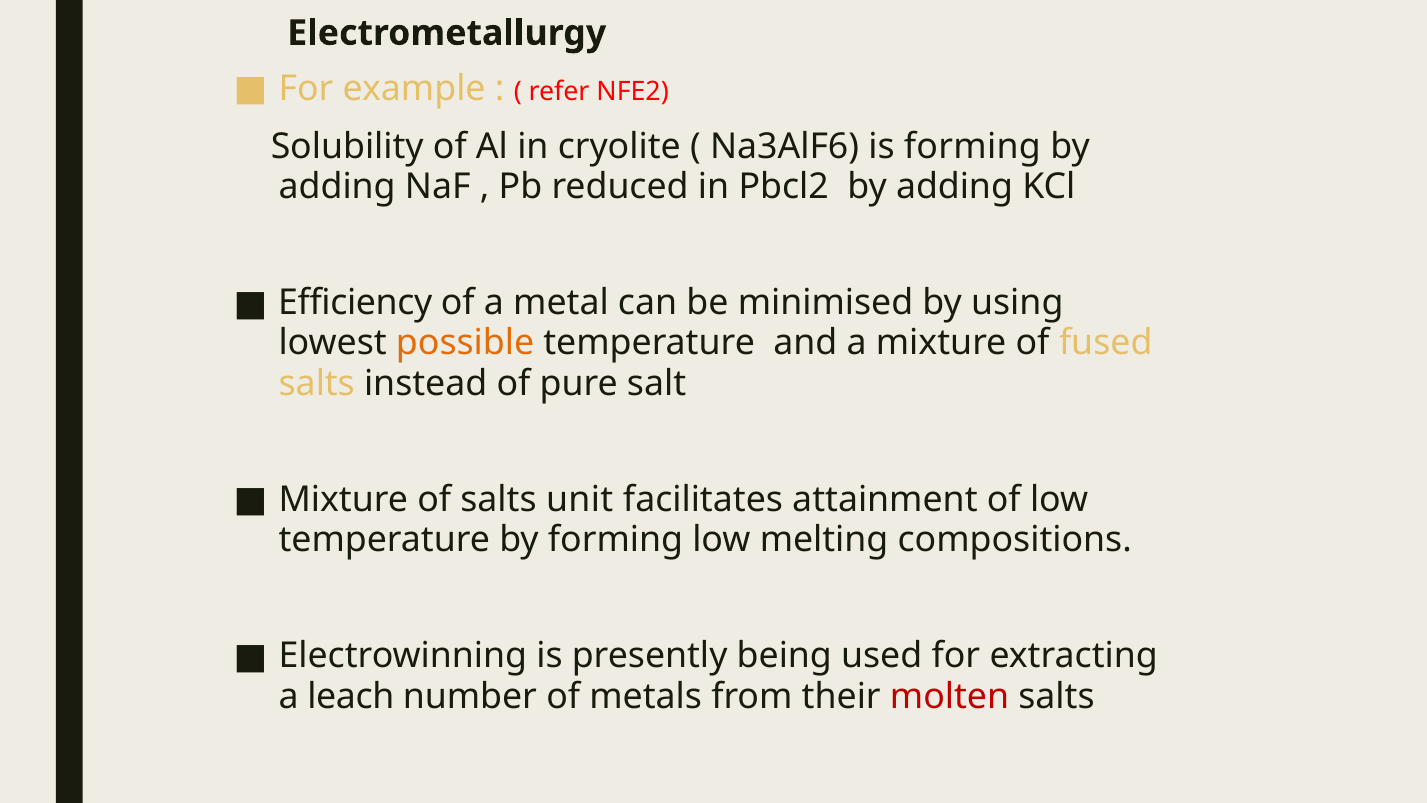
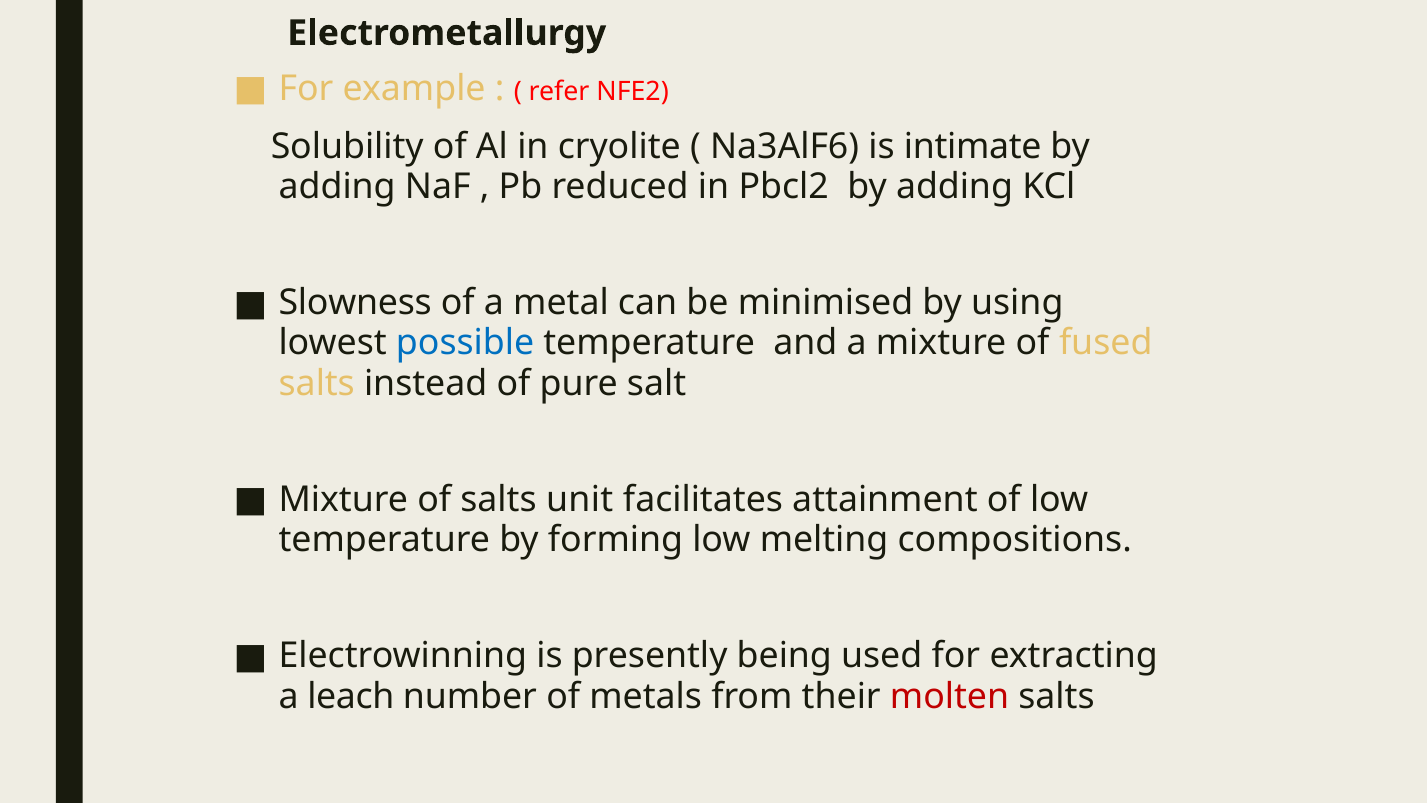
is forming: forming -> intimate (973, 146)
Efficiency: Efficiency -> Slowness (355, 303)
possible colour: orange -> blue (465, 343)
